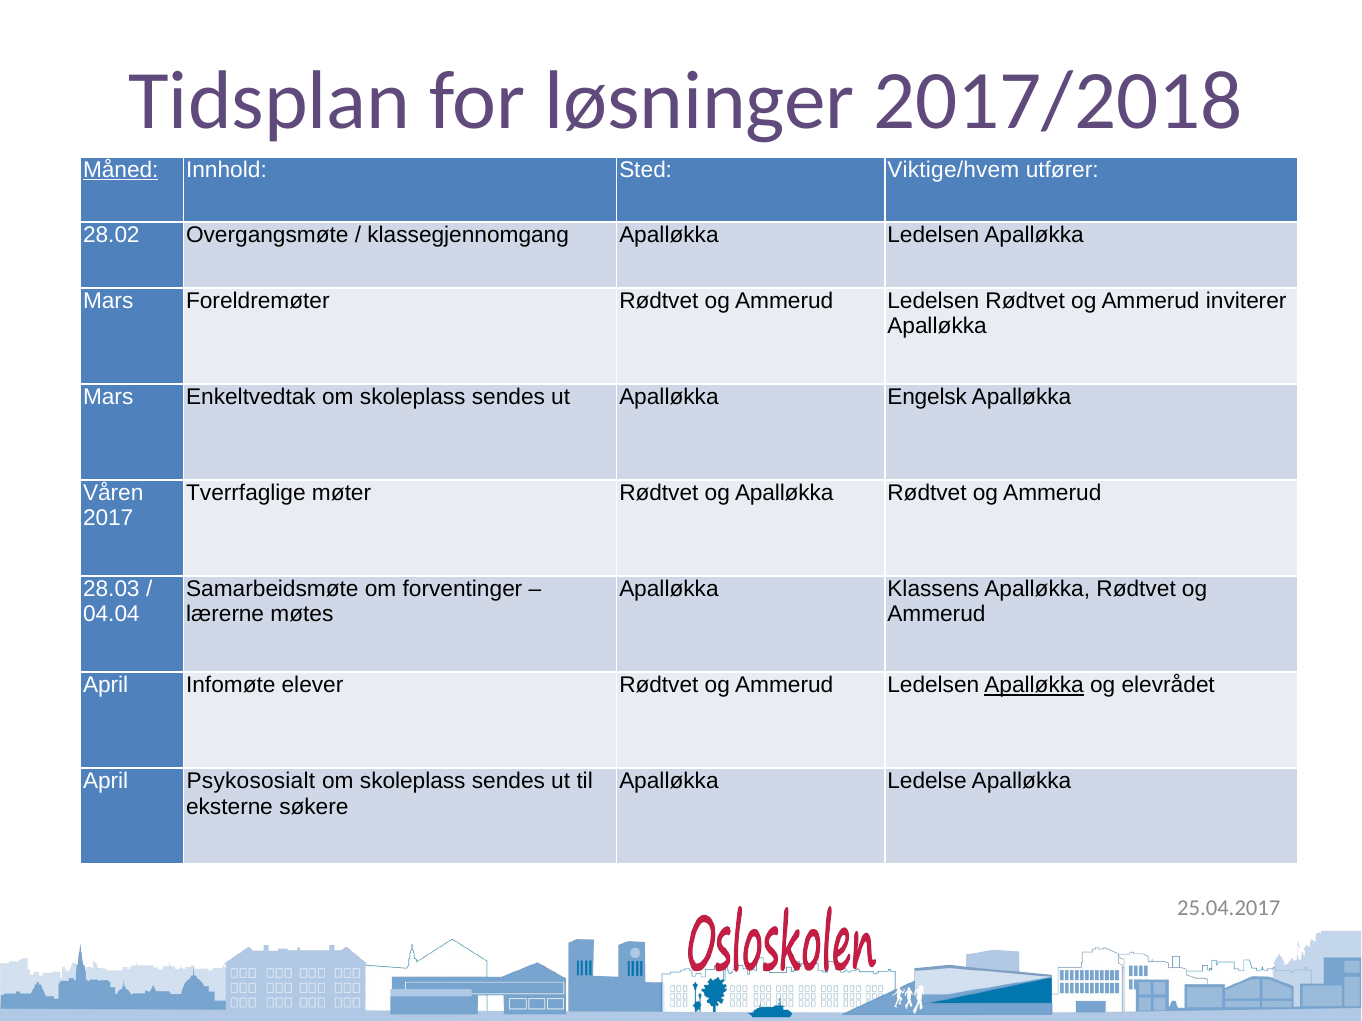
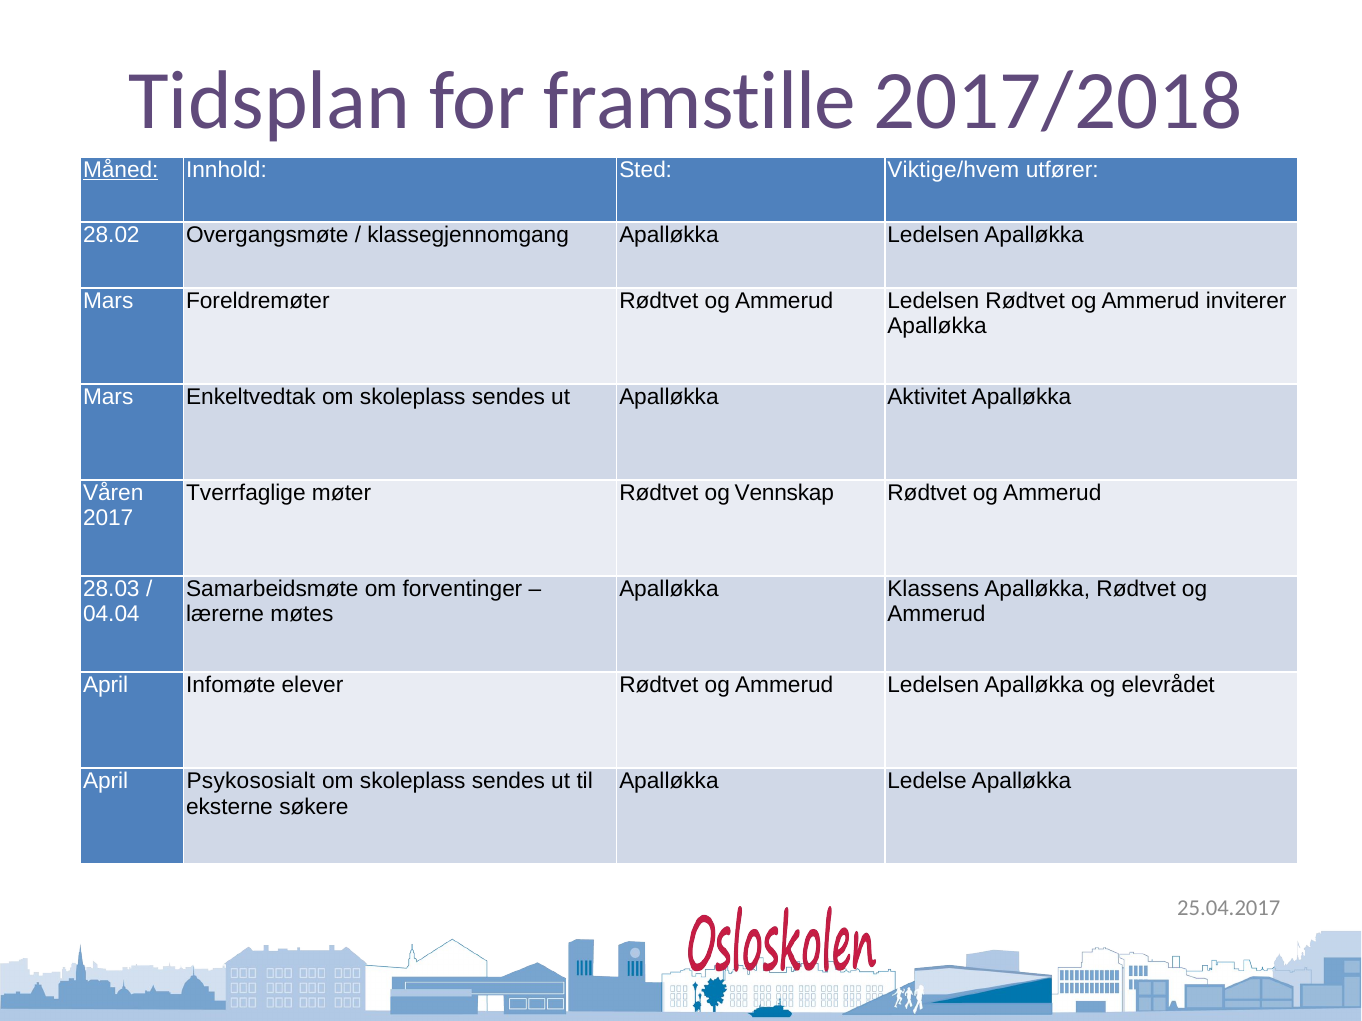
løsninger: løsninger -> framstille (700, 101)
Engelsk: Engelsk -> Aktivitet (927, 397)
og Apalløkka: Apalløkka -> Vennskap (784, 493)
Apalløkka underline: present -> none (1034, 685)
